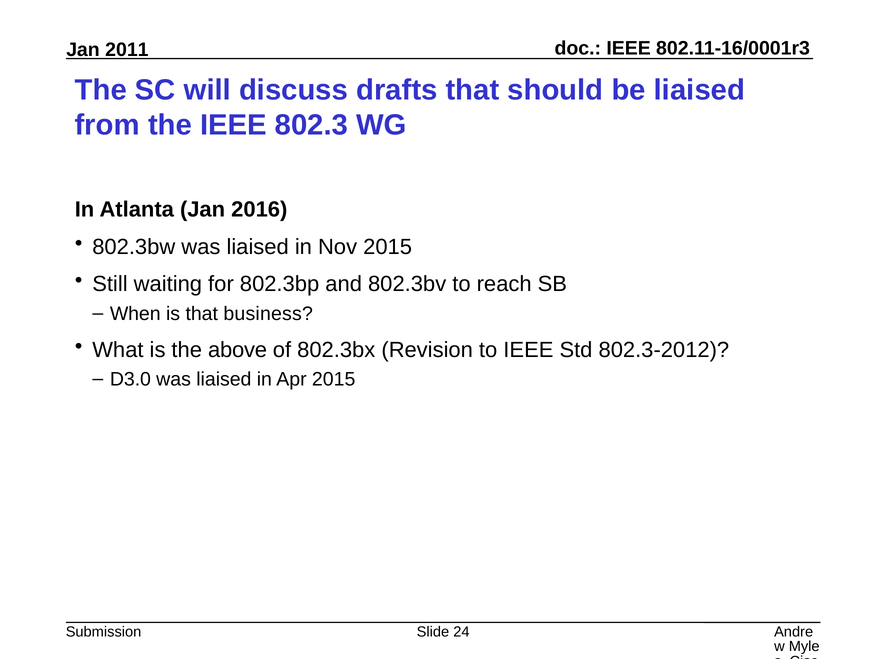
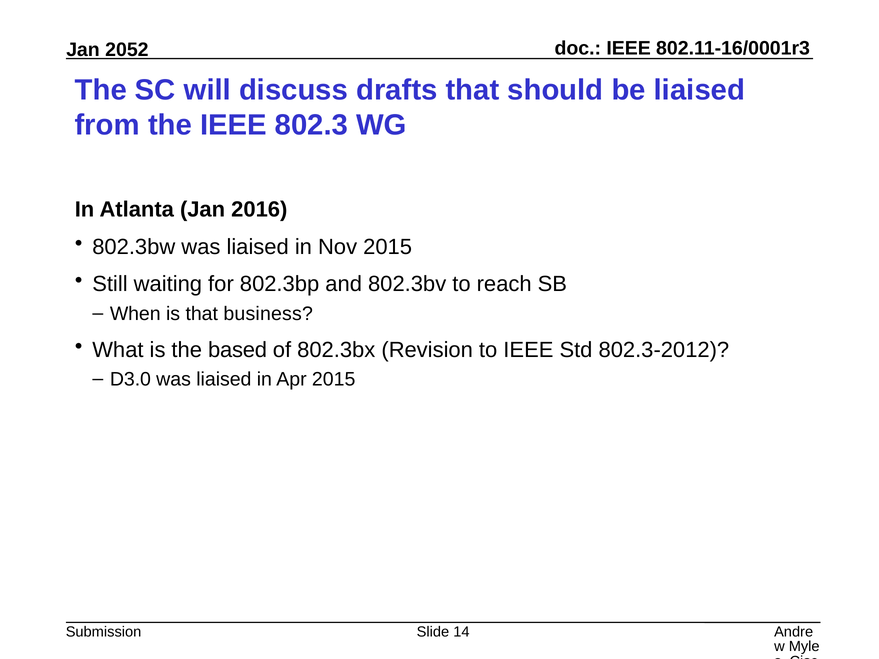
2011: 2011 -> 2052 (127, 50)
above: above -> based (238, 350)
24: 24 -> 14 (461, 632)
